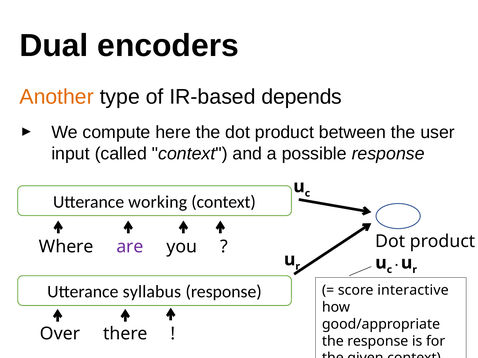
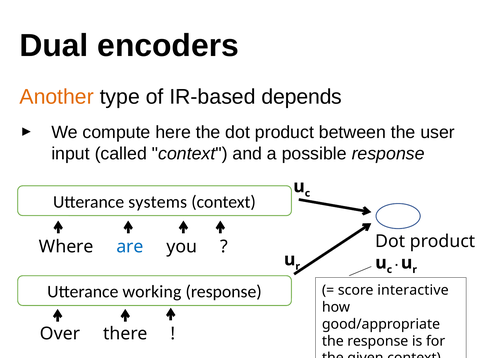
working: working -> systems (158, 202)
are colour: purple -> blue (130, 247)
syllabus: syllabus -> working (152, 292)
